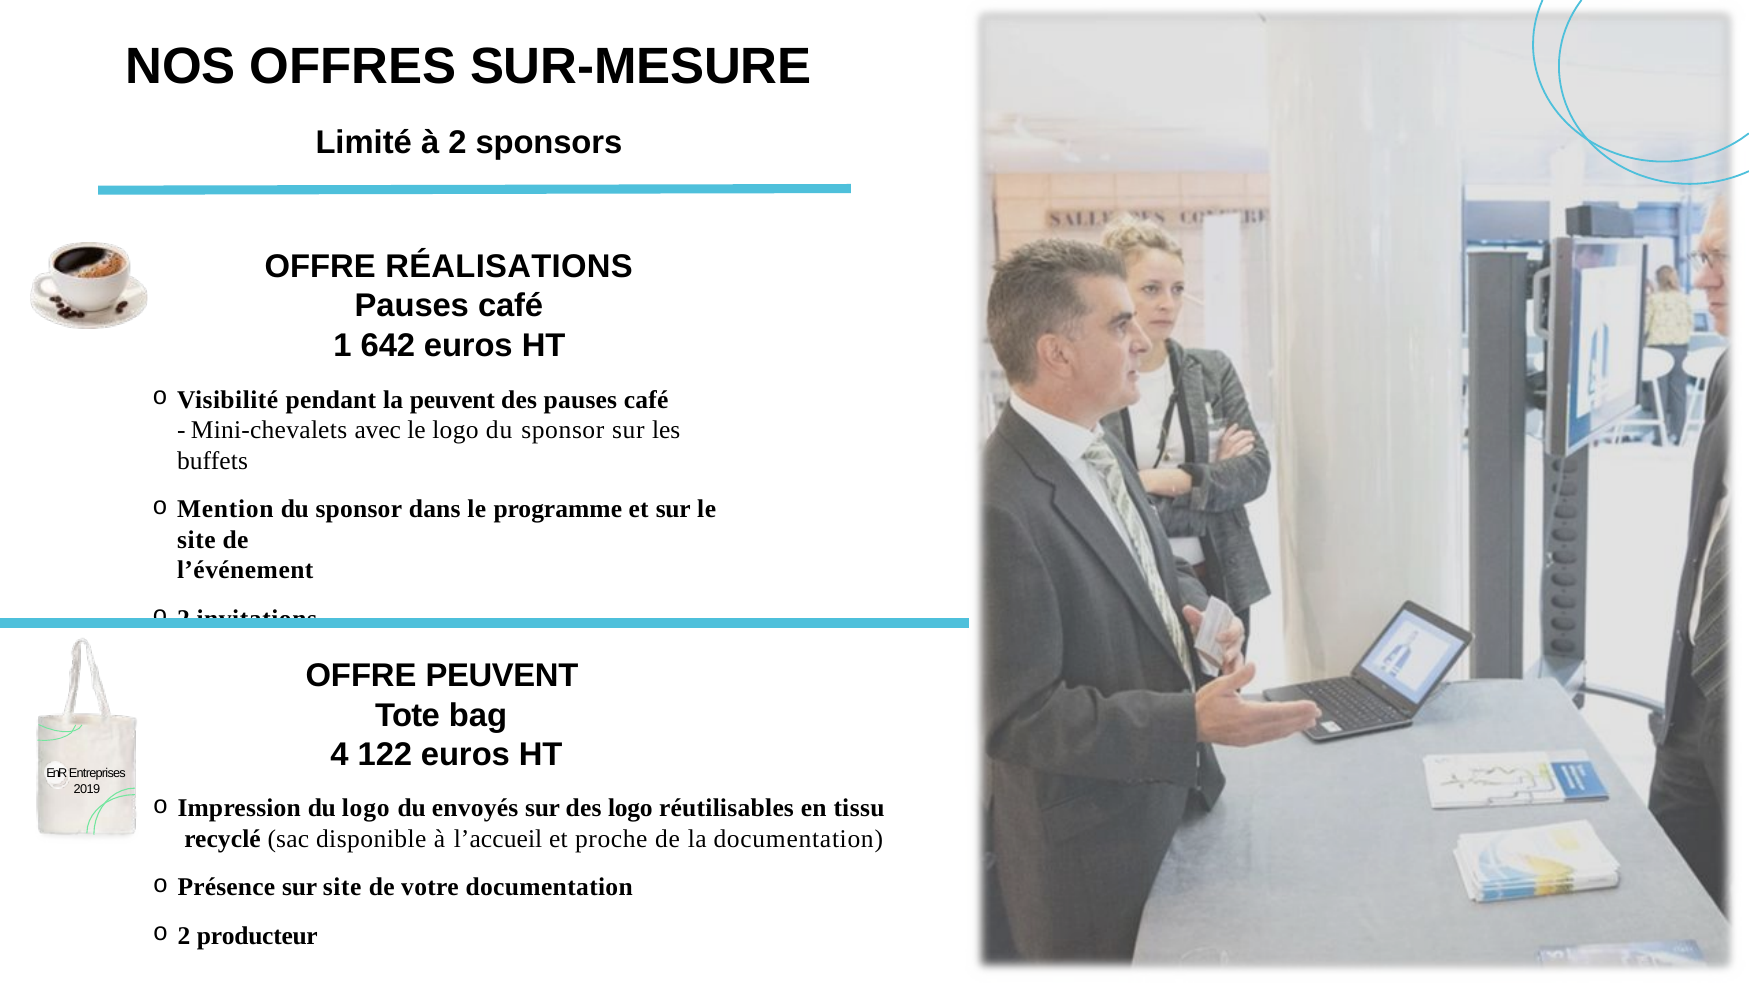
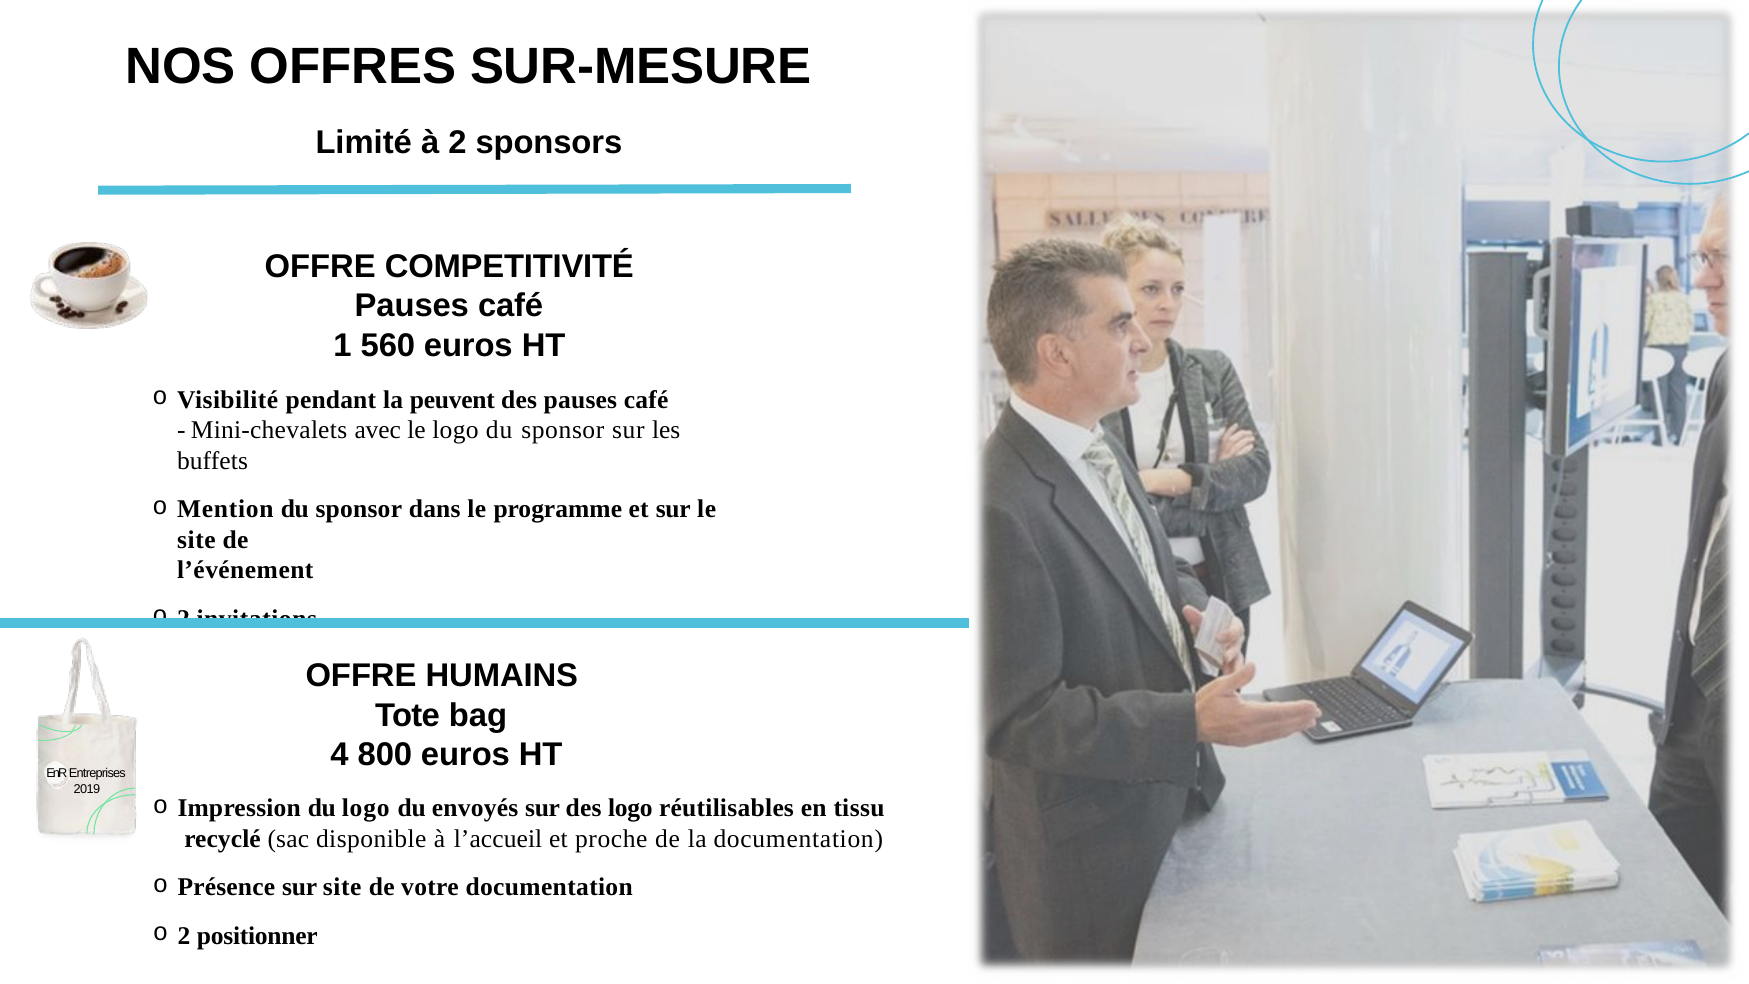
RÉALISATIONS: RÉALISATIONS -> COMPETITIVITÉ (509, 266)
642: 642 -> 560 (388, 345)
OFFRE PEUVENT: PEUVENT -> HUMAINS (502, 676)
122: 122 -> 800 (385, 755)
producteur: producteur -> positionner (257, 936)
